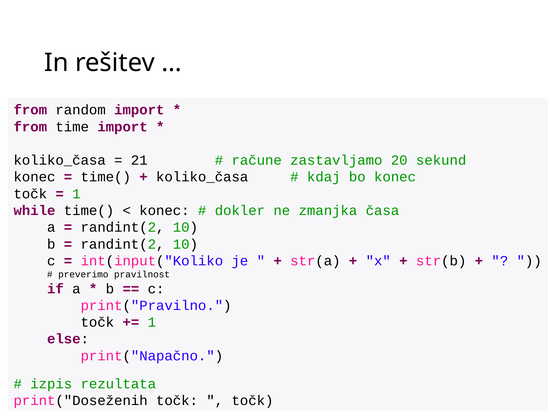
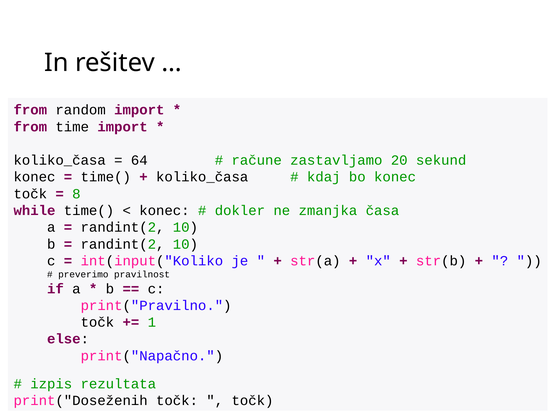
21: 21 -> 64 (139, 160)
1: 1 -> 8 (76, 194)
